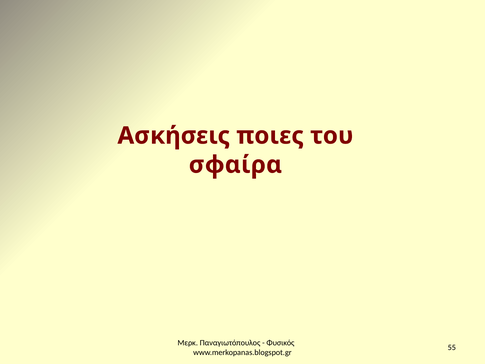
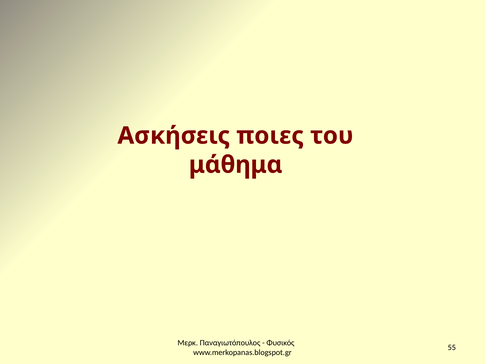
σφαίρα: σφαίρα -> μάθημα (236, 165)
